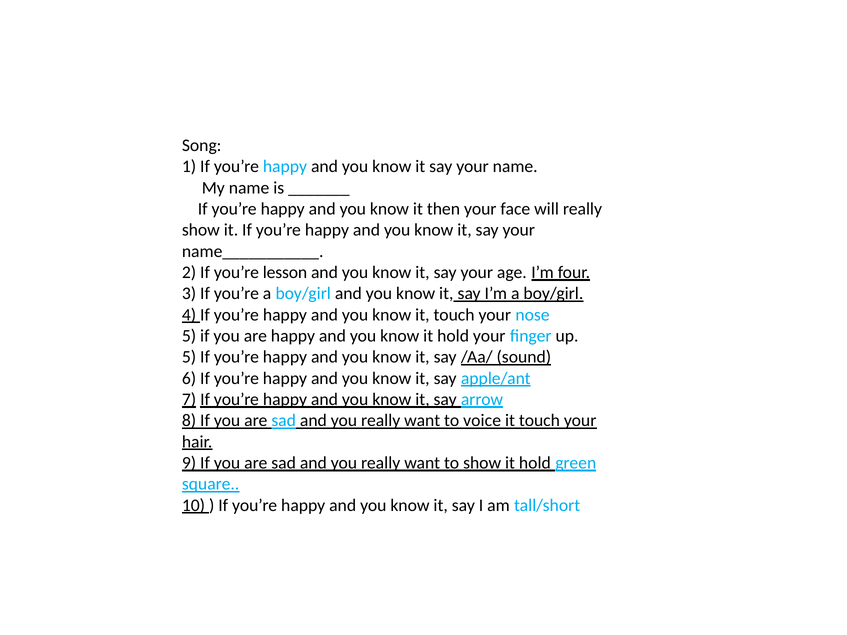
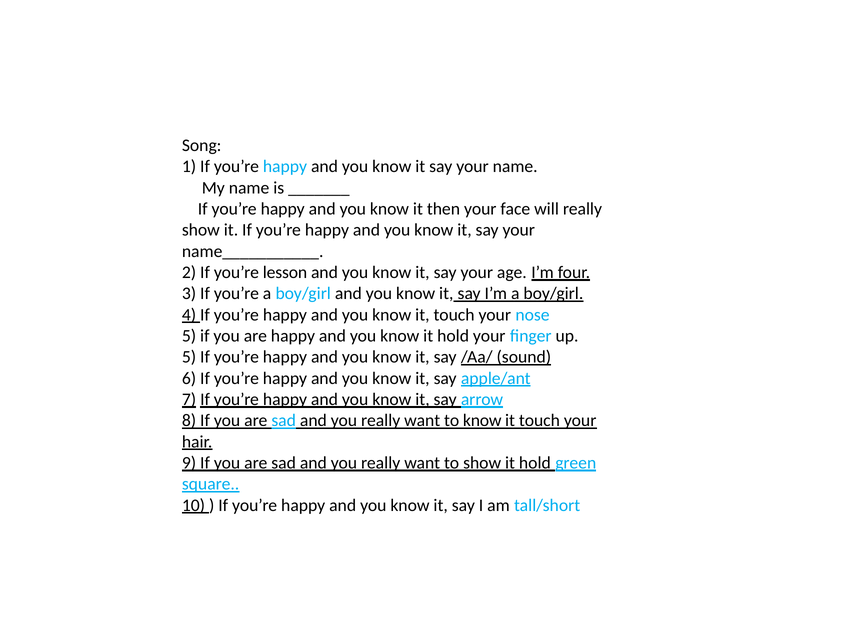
to voice: voice -> know (482, 421)
